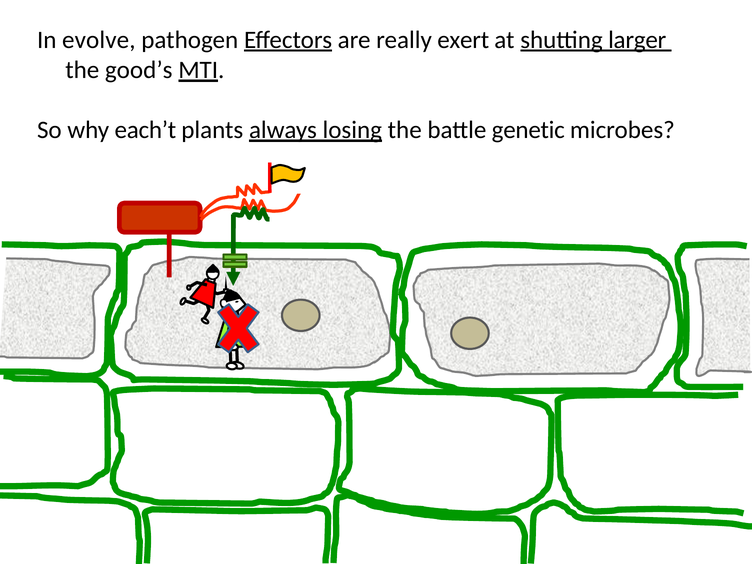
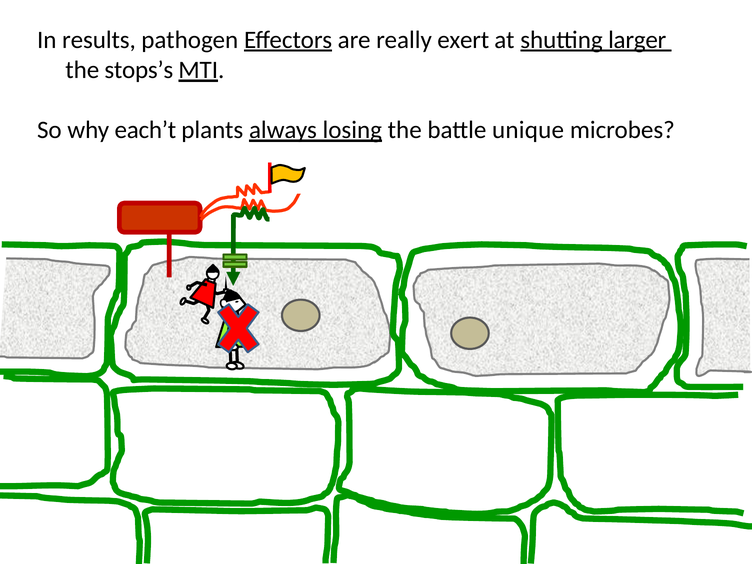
evolve: evolve -> results (99, 40)
good’s: good’s -> stops’s (139, 70)
genetic: genetic -> unique (528, 130)
